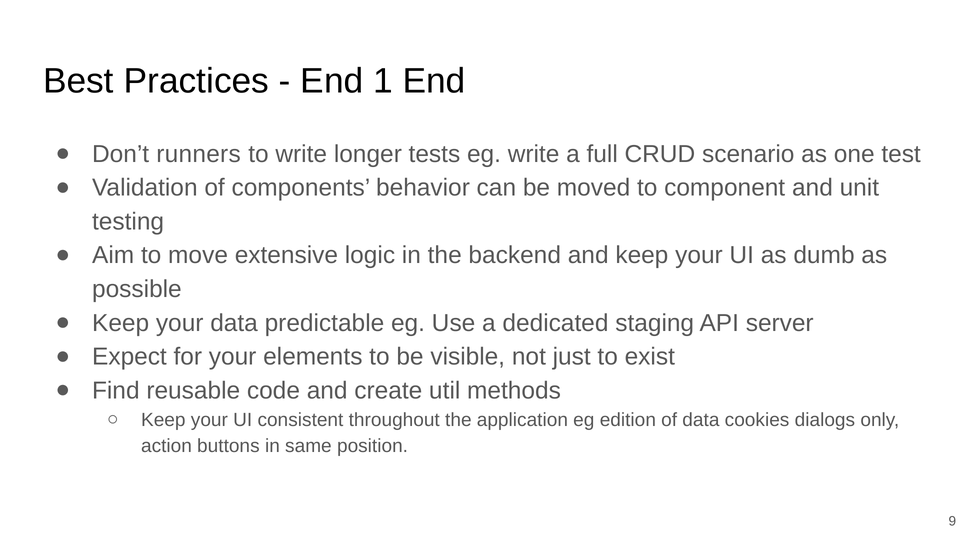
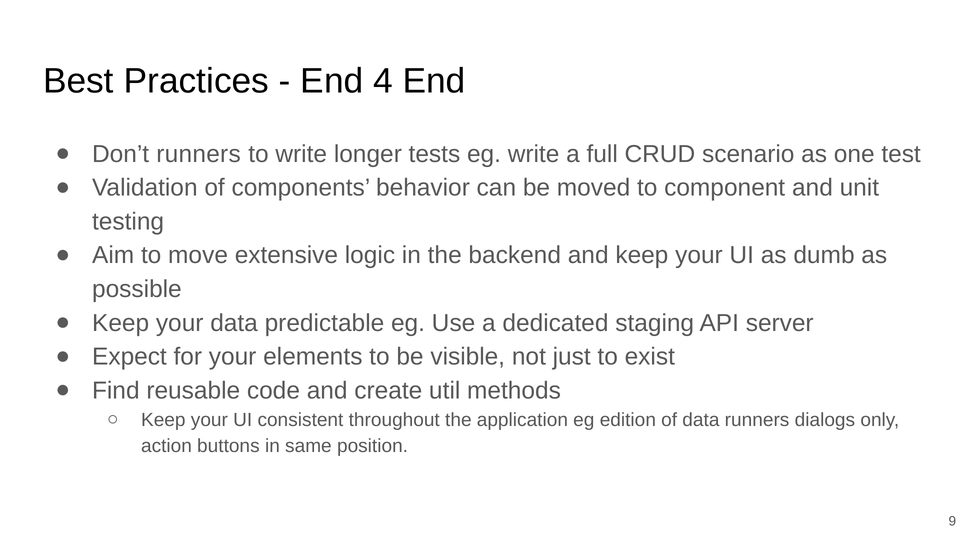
1: 1 -> 4 (383, 81)
data cookies: cookies -> runners (757, 420)
